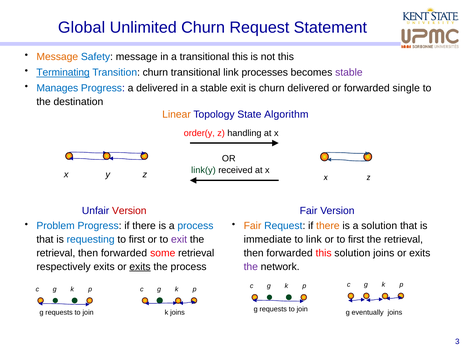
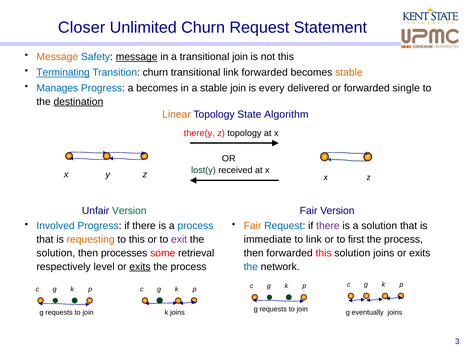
Global: Global -> Closer (82, 28)
message underline: none -> present (137, 57)
transitional this: this -> join (240, 57)
link processes: processes -> forwarded (265, 72)
stable colour: purple -> orange (349, 72)
a delivered: delivered -> becomes (157, 88)
stable exit: exit -> join (238, 88)
is churn: churn -> every (272, 88)
destination underline: none -> present (78, 102)
order(y: order(y -> there(y (199, 133)
z handling: handling -> topology (244, 133)
link(y: link(y -> lost(y (204, 170)
Version colour: red -> green (129, 211)
Problem: Problem -> Involved (56, 226)
there colour: orange -> purple (328, 226)
requesting colour: blue -> orange (91, 240)
first: first -> this (137, 240)
retrieval: retrieval -> process (403, 240)
retrieval: retrieval -> solution (56, 253)
forwarded: forwarded -> processes (124, 253)
respectively exits: exits -> level (104, 267)
the colour: purple -> blue (251, 267)
